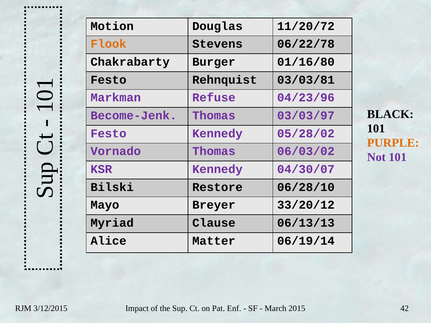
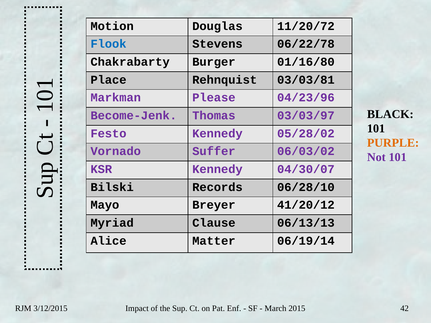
Flook colour: orange -> blue (108, 44)
Festo: Festo -> Place (108, 80)
Refuse: Refuse -> Please (214, 98)
Vornado Thomas: Thomas -> Suffer (214, 151)
Restore: Restore -> Records (217, 187)
33/20/12: 33/20/12 -> 41/20/12 (306, 205)
